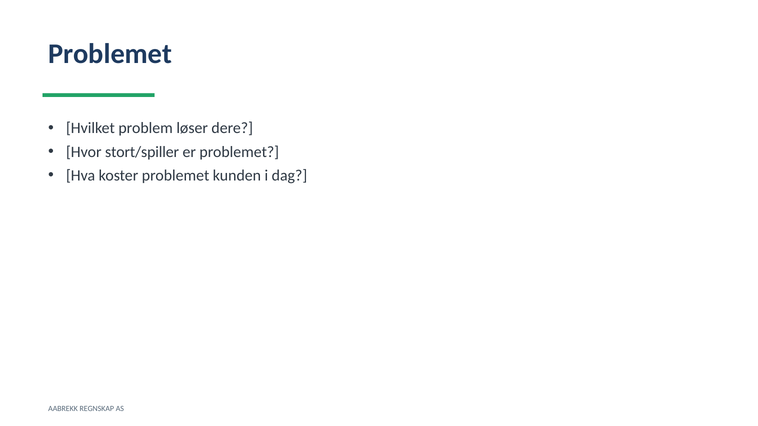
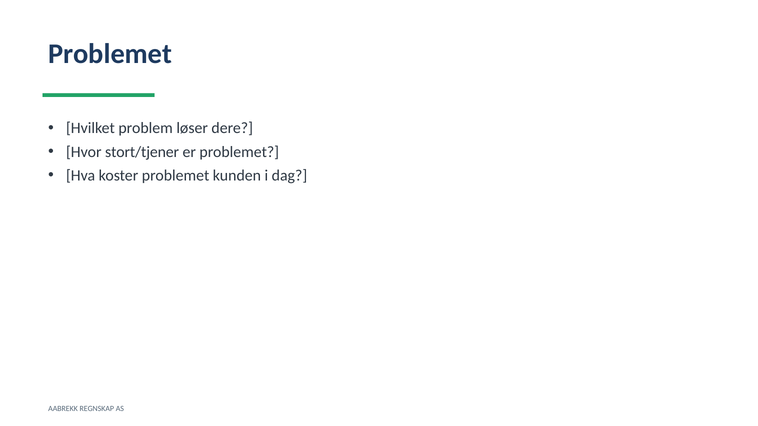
stort/spiller: stort/spiller -> stort/tjener (142, 152)
